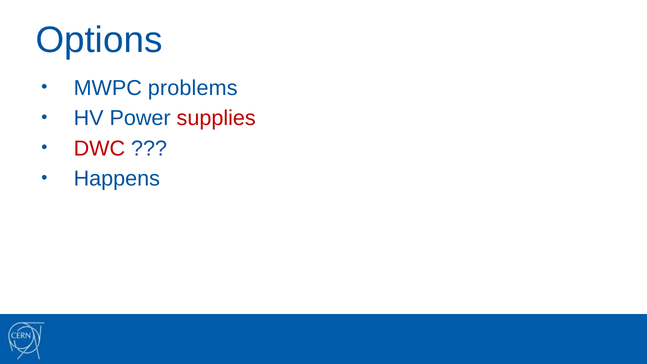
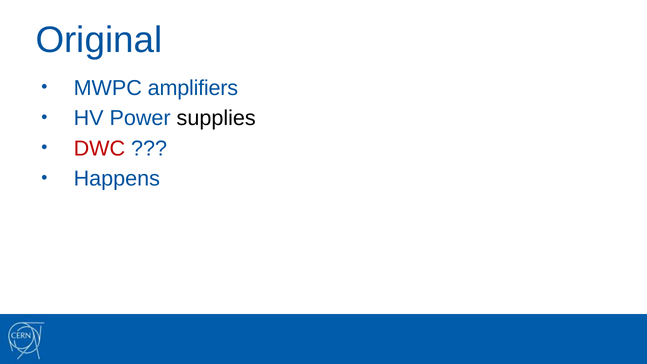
Options: Options -> Original (99, 40)
problems: problems -> amplifiers (193, 88)
supplies colour: red -> black (216, 118)
